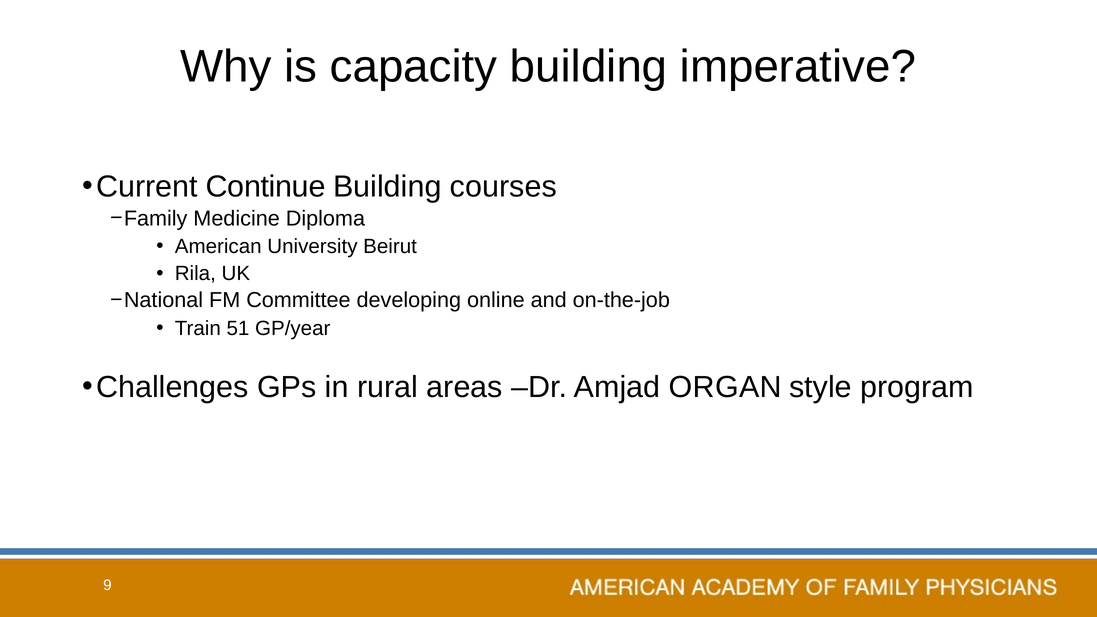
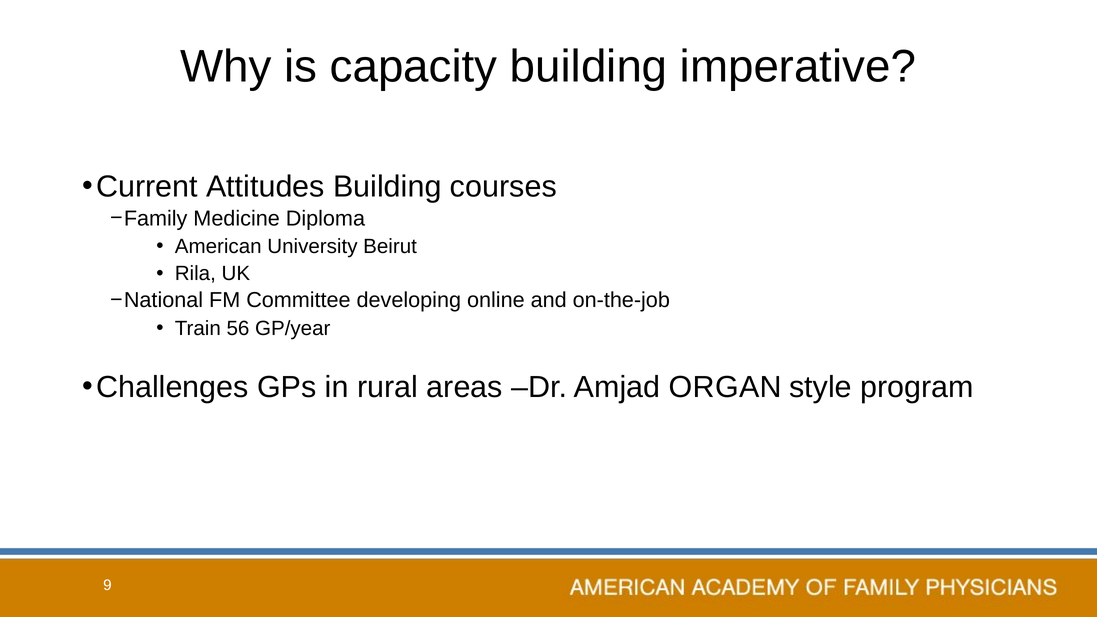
Continue: Continue -> Attitudes (265, 187)
51: 51 -> 56 (238, 328)
